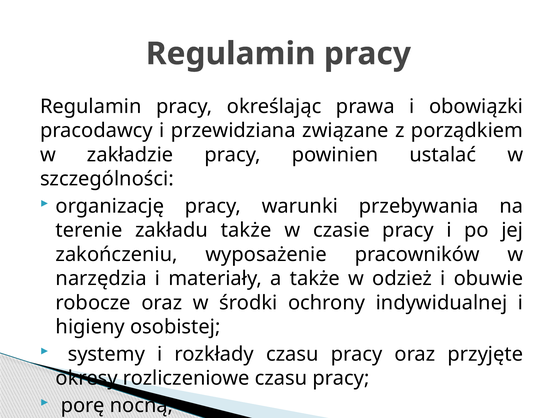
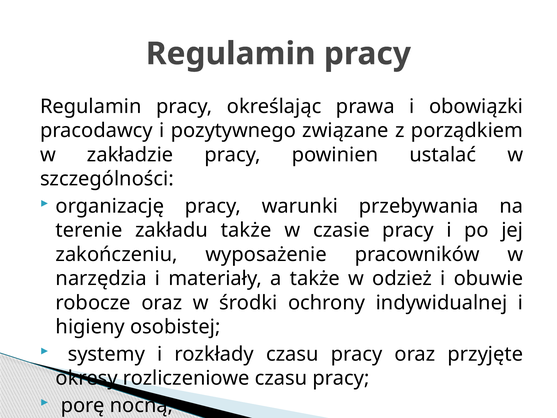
przewidziana: przewidziana -> pozytywnego (233, 131)
